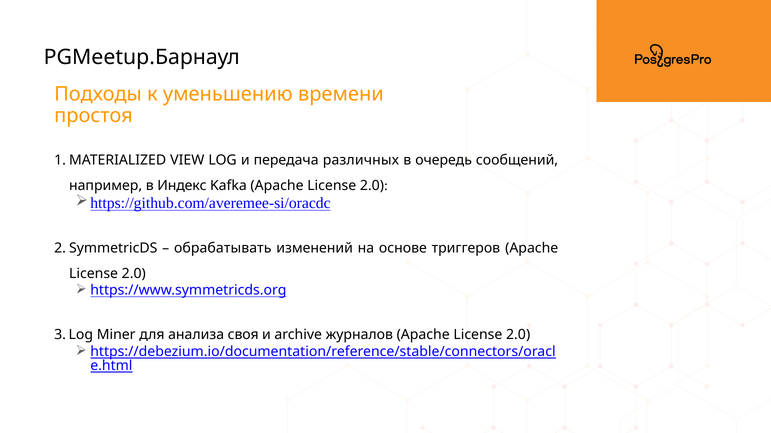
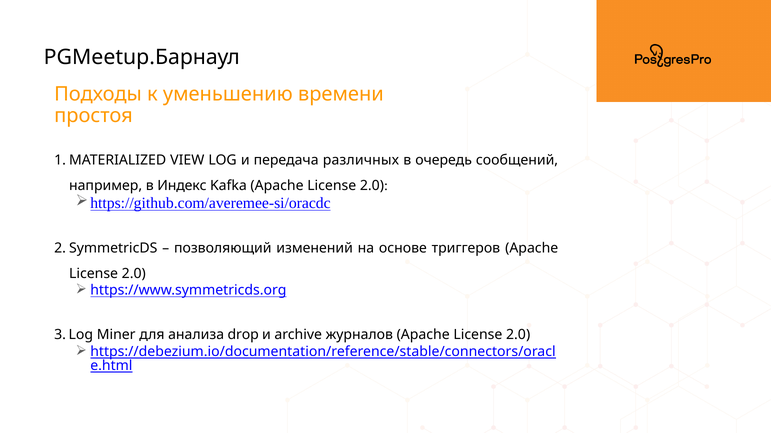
обрабатывать: обрабатывать -> позволяющий (223, 249)
своя: своя -> drop (243, 335)
